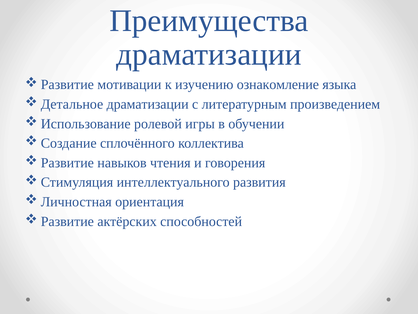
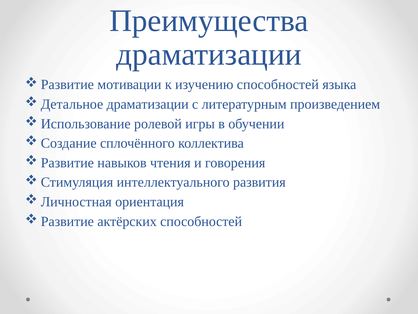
изучению ознакомление: ознакомление -> способностей (278, 85)
